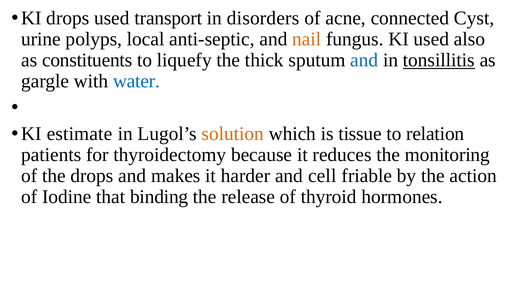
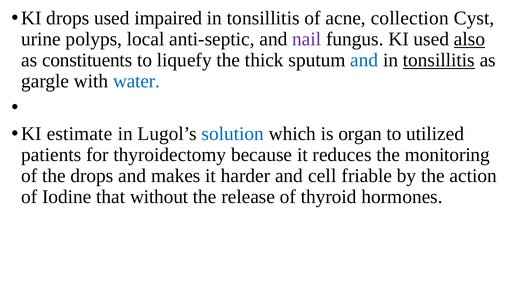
transport: transport -> impaired (168, 18)
disorders: disorders -> tonsillitis (263, 18)
connected: connected -> collection (410, 18)
nail colour: orange -> purple (307, 39)
also underline: none -> present (470, 39)
solution colour: orange -> blue (233, 133)
tissue: tissue -> organ (360, 133)
relation: relation -> utilized (435, 133)
binding: binding -> without (159, 196)
